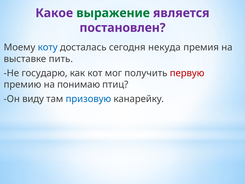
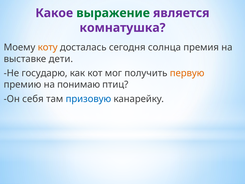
постановлен: постановлен -> комнатушка (122, 28)
коту colour: blue -> orange (48, 47)
некуда: некуда -> солнца (164, 47)
пить: пить -> дети (61, 59)
первую colour: red -> orange (187, 73)
виду: виду -> себя (33, 99)
